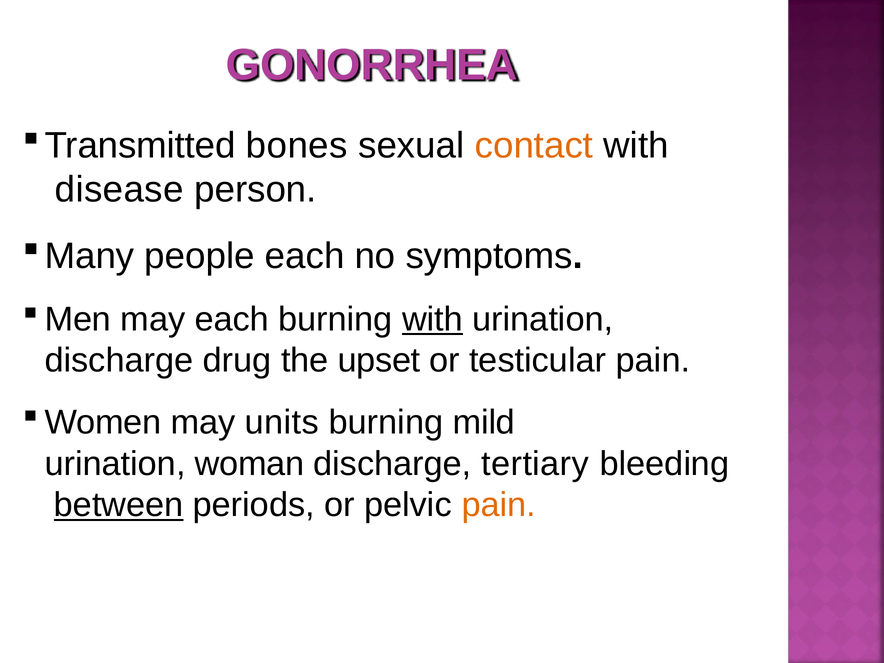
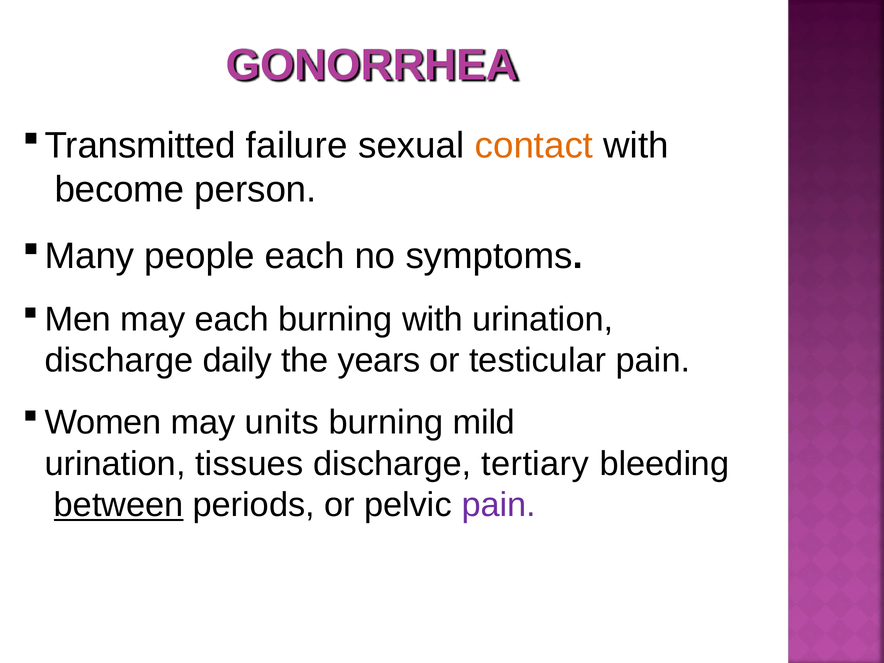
bones: bones -> failure (297, 145)
disease: disease -> become (119, 190)
with underline: present -> none (432, 319)
drug: drug -> daily (237, 361)
upset: upset -> years (379, 361)
woman: woman -> tissues (249, 464)
pain colour: orange -> purple (499, 505)
